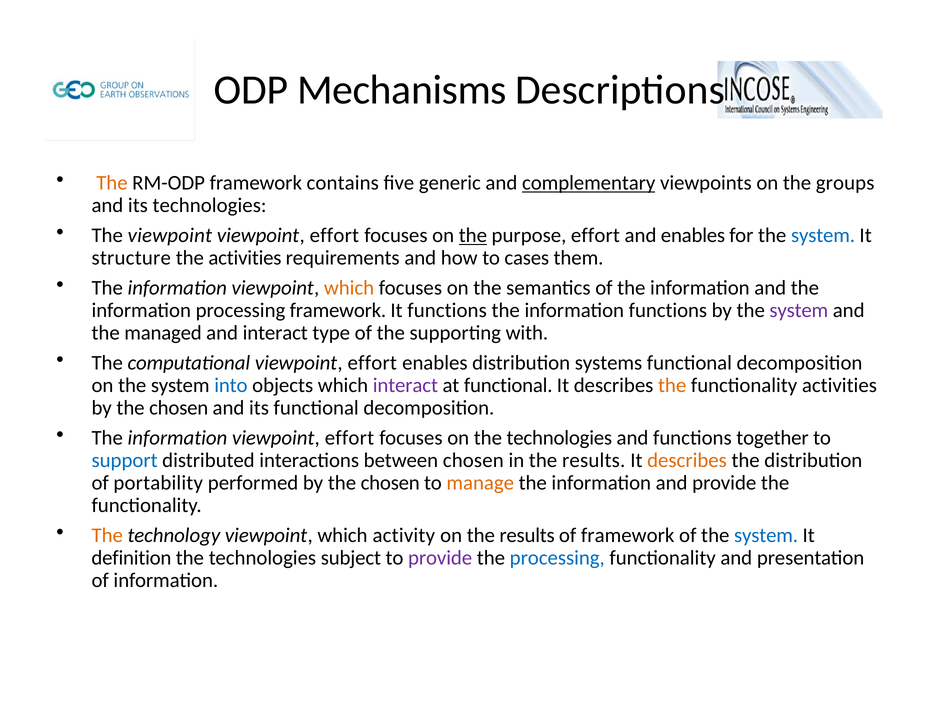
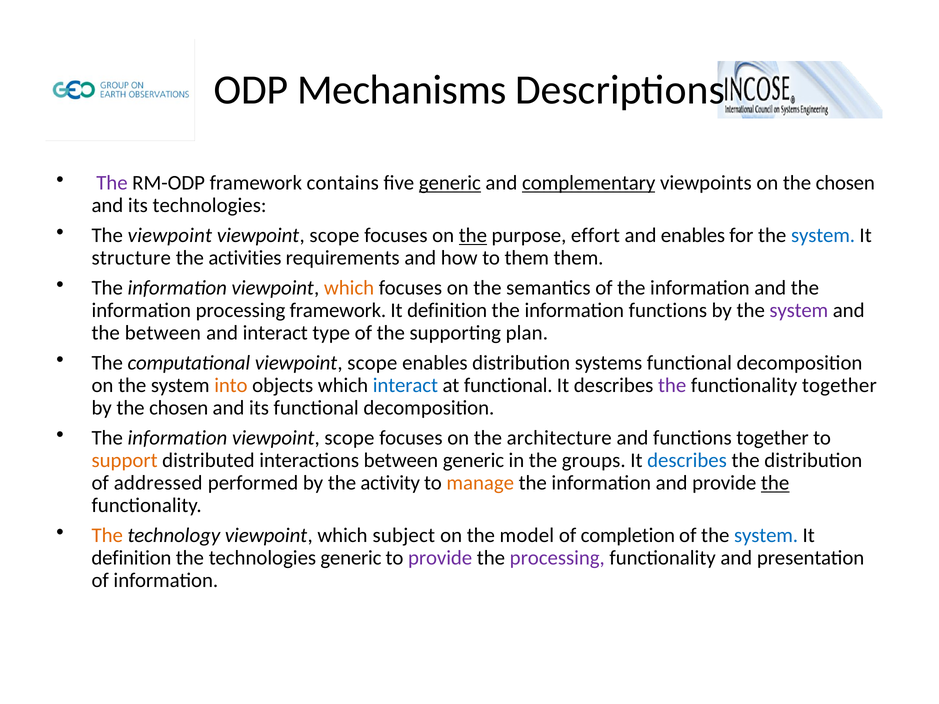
The colour: orange -> purple (112, 183)
generic underline: none -> present (450, 183)
on the groups: groups -> chosen (845, 183)
effort: effort -> scope (334, 236)
to cases: cases -> them (527, 258)
functions: functions -> definition (447, 311)
the managed: managed -> between (163, 333)
with: with -> plan (527, 333)
computational viewpoint effort: effort -> scope (372, 363)
into colour: blue -> orange (231, 386)
interact colour: purple -> blue (405, 386)
the colour: orange -> purple (672, 386)
functionality activities: activities -> together (839, 386)
effort: effort -> scope (349, 438)
on the technologies: technologies -> architecture (559, 438)
support colour: blue -> orange (125, 461)
between chosen: chosen -> generic (473, 461)
in the results: results -> groups (594, 461)
describes colour: orange -> blue (687, 461)
portability: portability -> addressed (158, 483)
performed by the chosen: chosen -> activity (390, 483)
the underline: none -> present (775, 483)
activity: activity -> subject (404, 536)
on the results: results -> model (527, 536)
of framework: framework -> completion (628, 536)
technologies subject: subject -> generic (351, 558)
processing colour: blue -> purple (557, 558)
